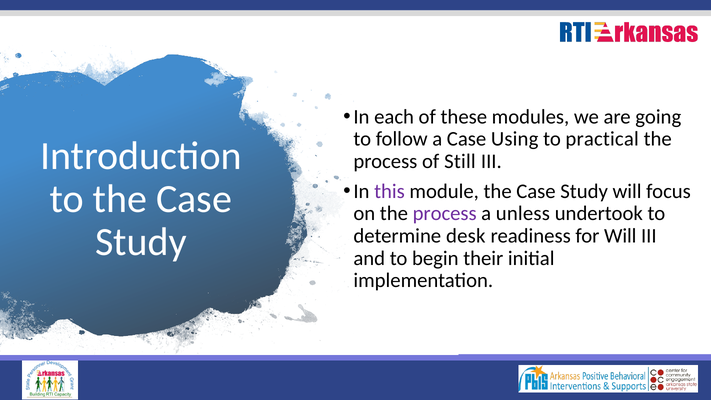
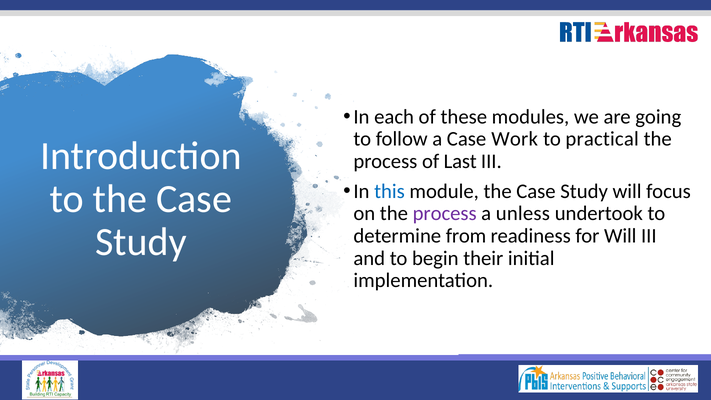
Using: Using -> Work (515, 139)
Still: Still -> Last (460, 161)
this colour: purple -> blue (389, 191)
desk: desk -> from (466, 236)
